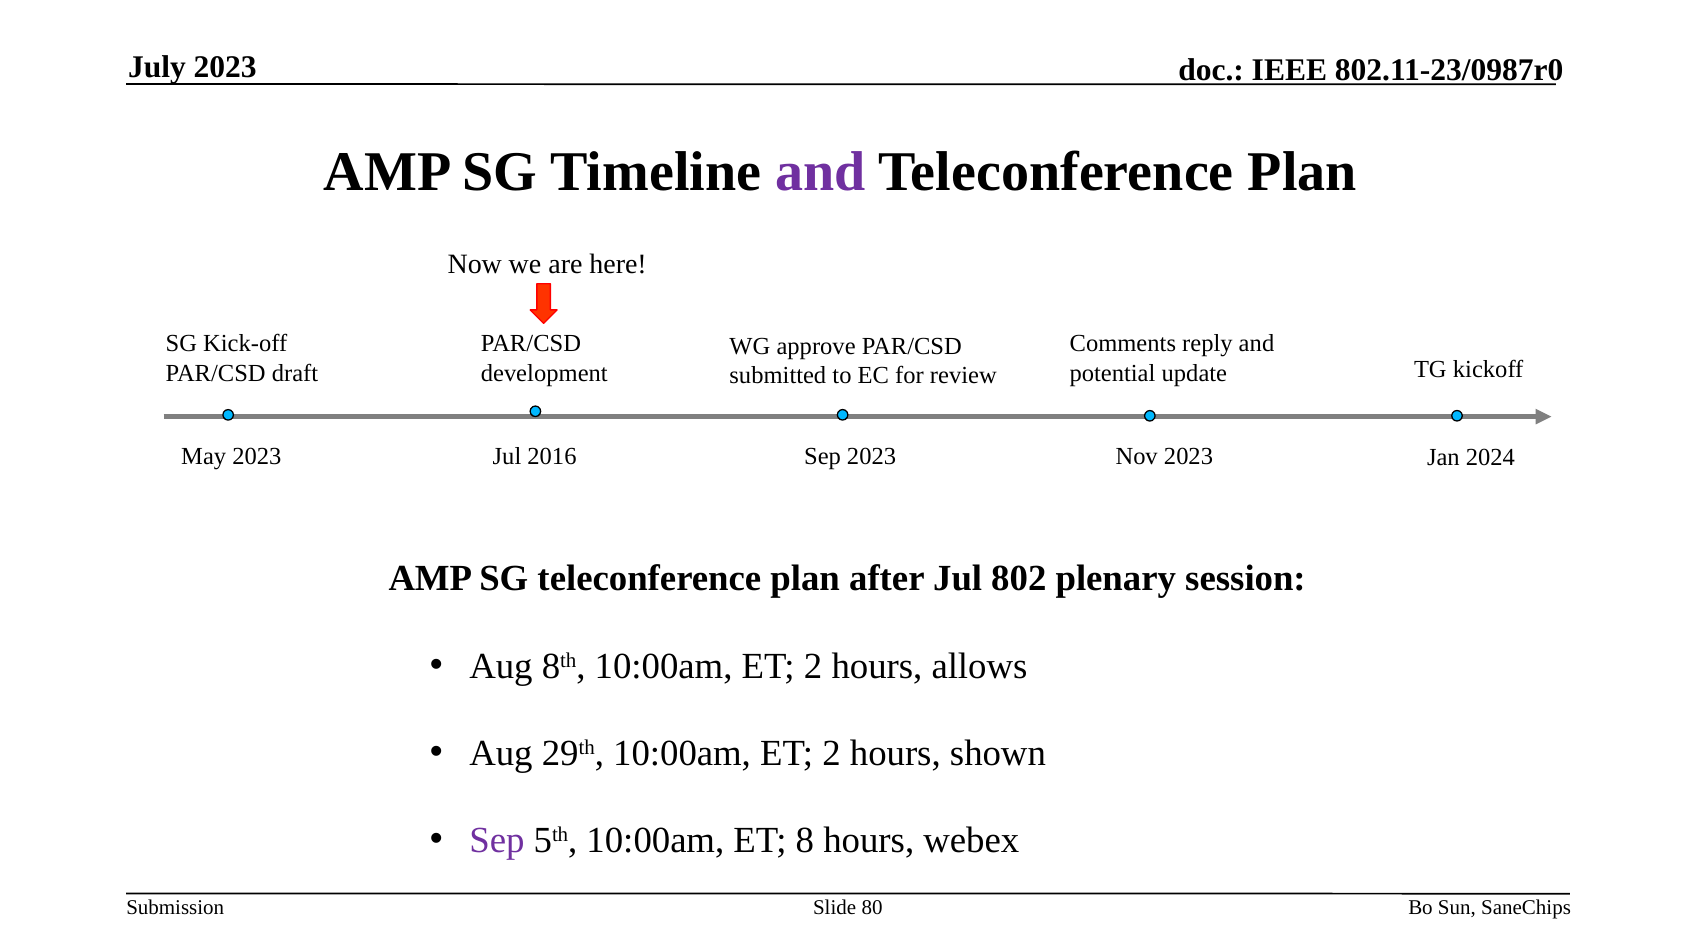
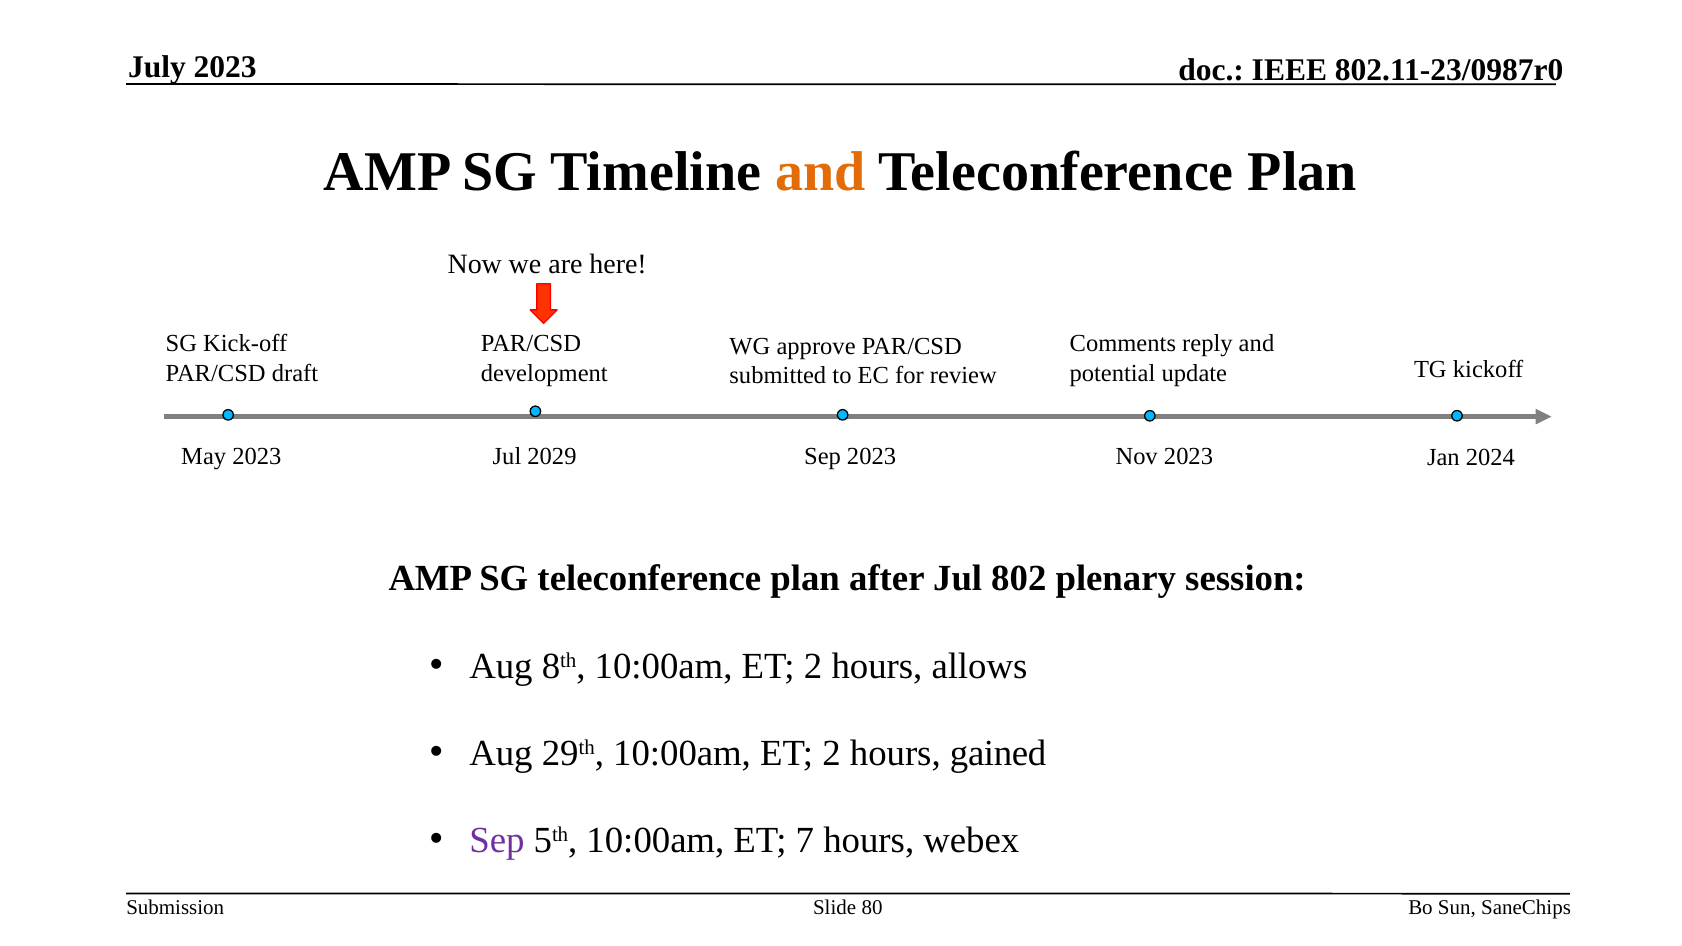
and colour: purple -> orange (820, 172)
2016: 2016 -> 2029 (552, 457)
shown: shown -> gained (998, 753)
8: 8 -> 7 (805, 841)
